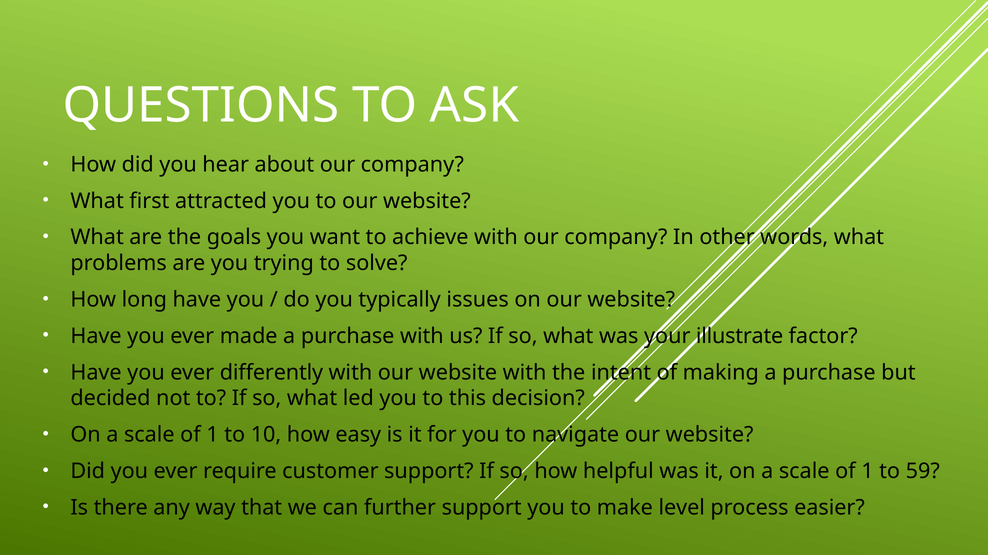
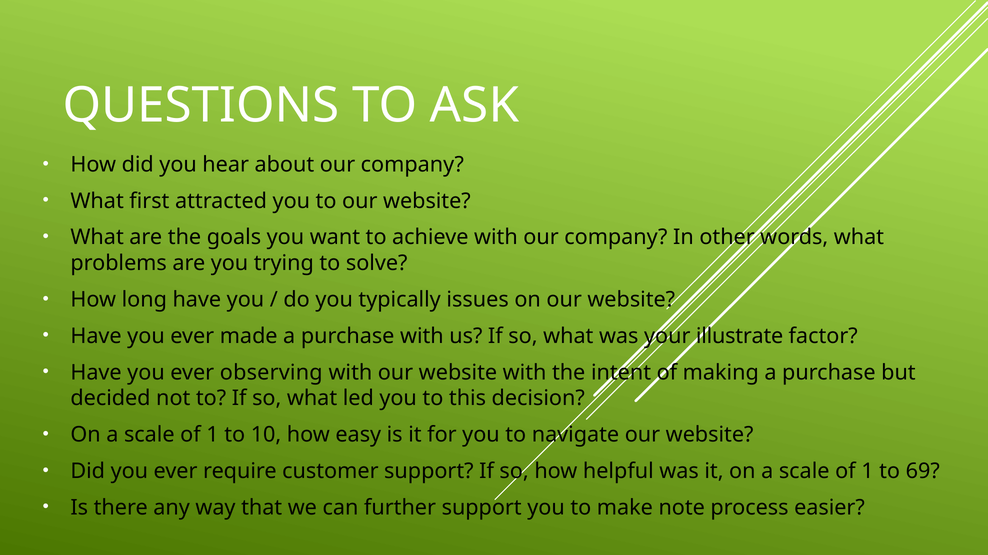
differently: differently -> observing (271, 373)
59: 59 -> 69 (923, 472)
level: level -> note (682, 508)
